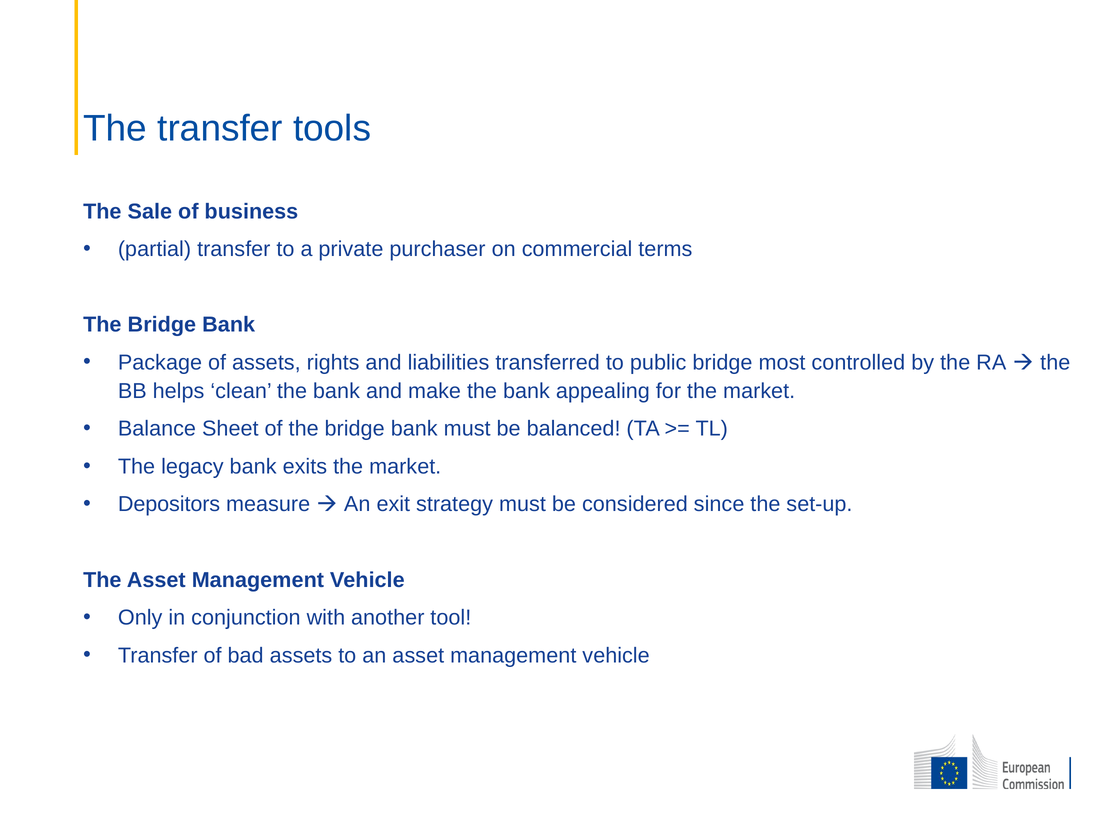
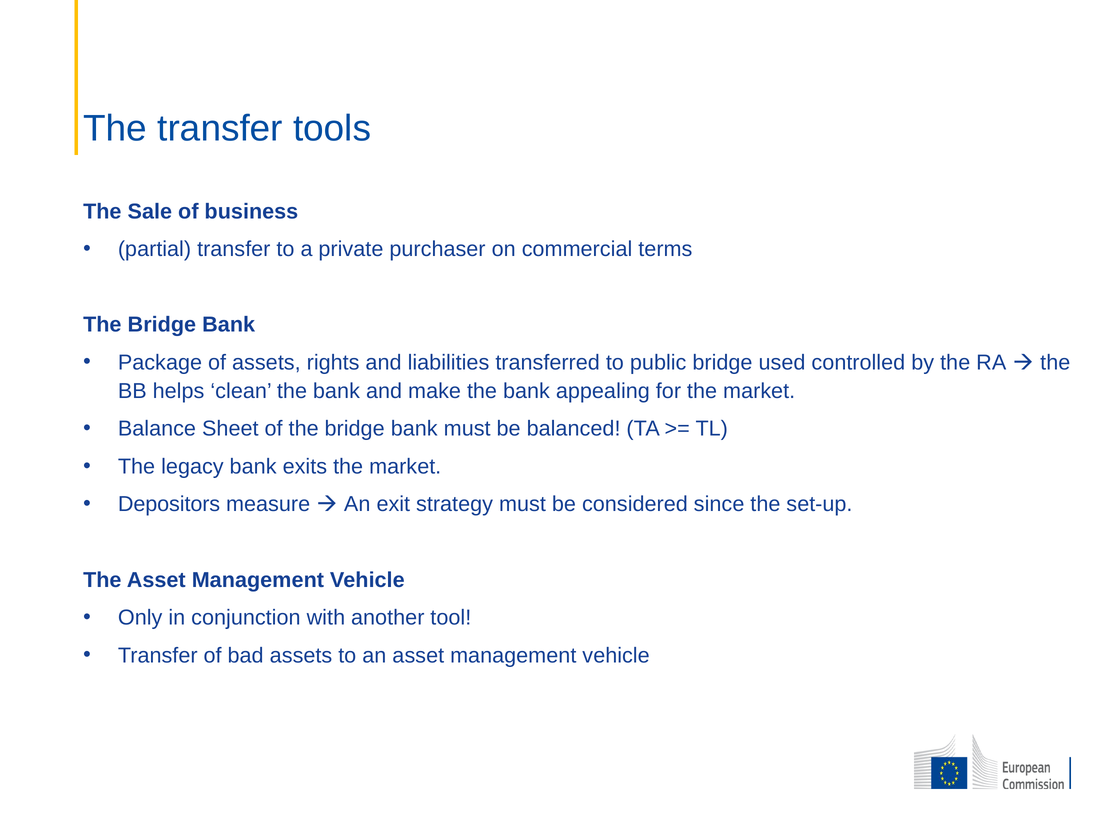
most: most -> used (782, 363)
